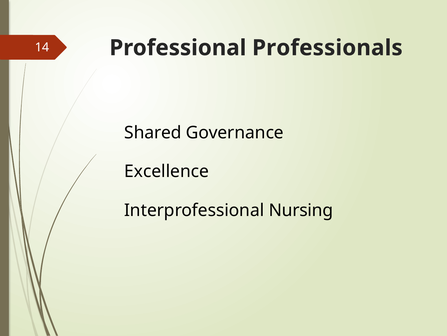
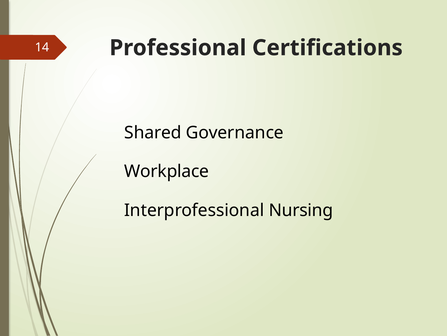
Professionals: Professionals -> Certifications (327, 48)
Excellence: Excellence -> Workplace (167, 171)
